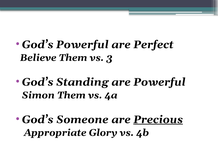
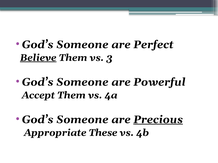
Powerful: Powerful -> Someone (82, 45)
Believe underline: none -> present (38, 58)
Standing: Standing -> Someone (82, 82)
Simon: Simon -> Accept (38, 95)
Glory: Glory -> These (103, 133)
